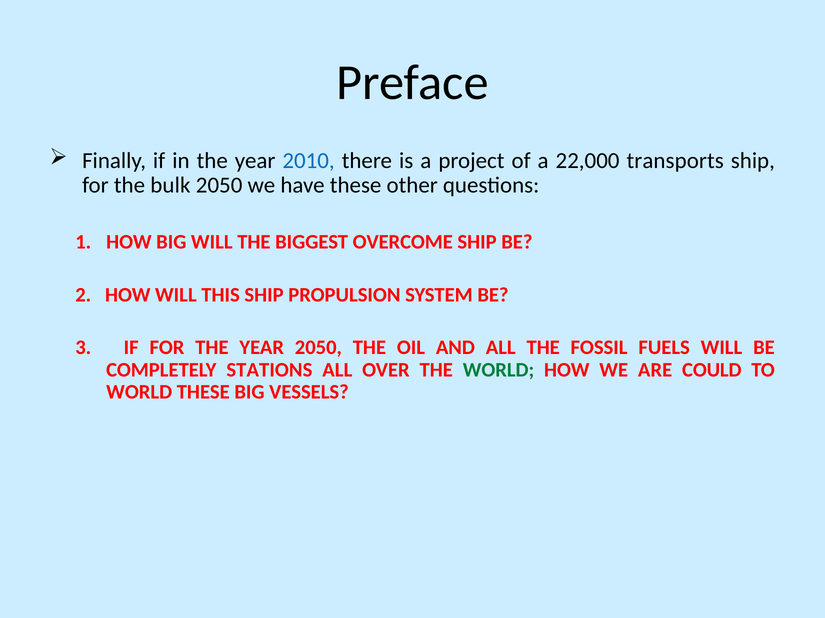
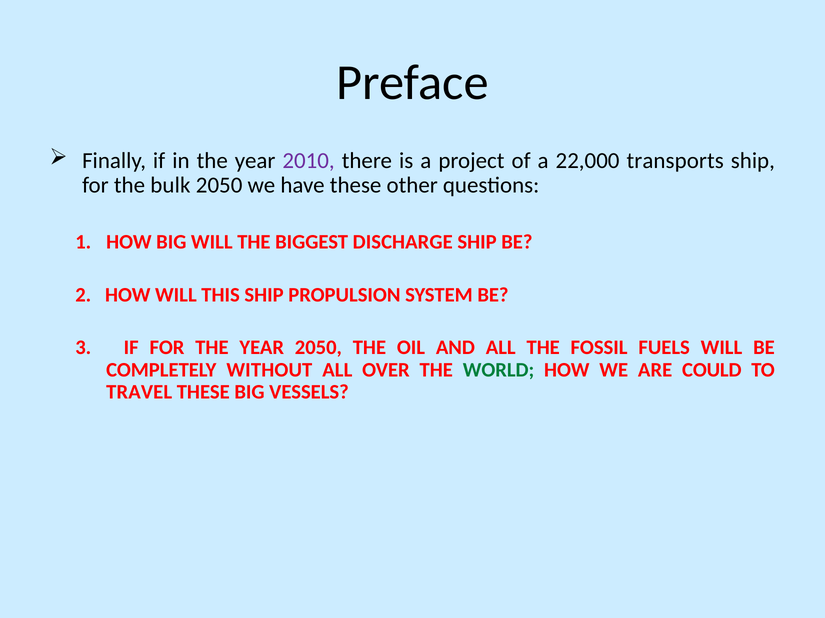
2010 colour: blue -> purple (309, 161)
OVERCOME: OVERCOME -> DISCHARGE (403, 242)
STATIONS: STATIONS -> WITHOUT (269, 370)
WORLD: WORLD -> TRAVEL (139, 393)
